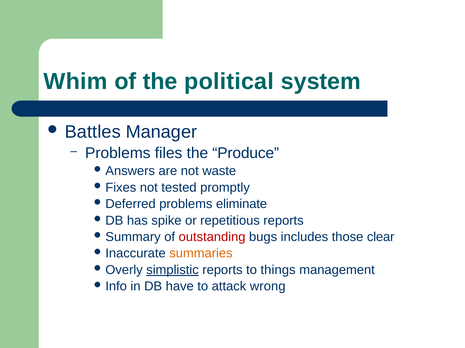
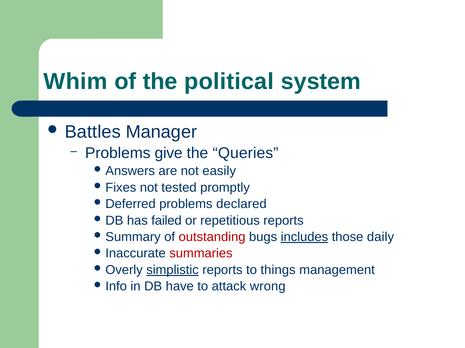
files: files -> give (169, 153)
Produce: Produce -> Queries (246, 153)
waste: waste -> easily (219, 171)
eliminate: eliminate -> declared (241, 204)
spike: spike -> failed (167, 221)
includes underline: none -> present (304, 237)
clear: clear -> daily (381, 237)
summaries colour: orange -> red (201, 254)
